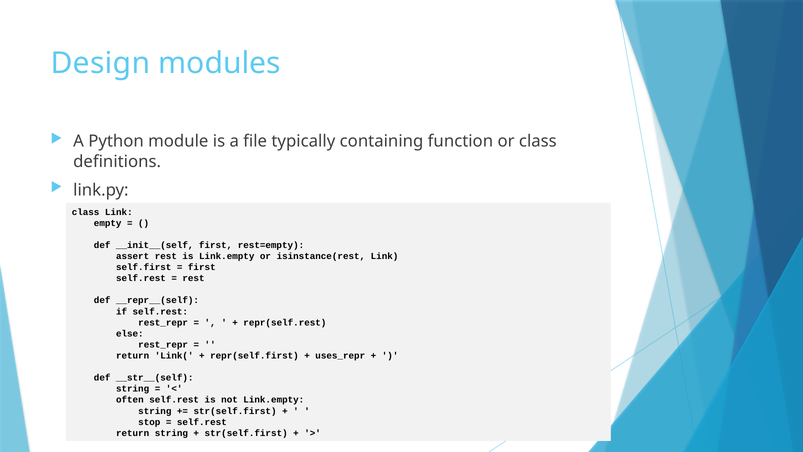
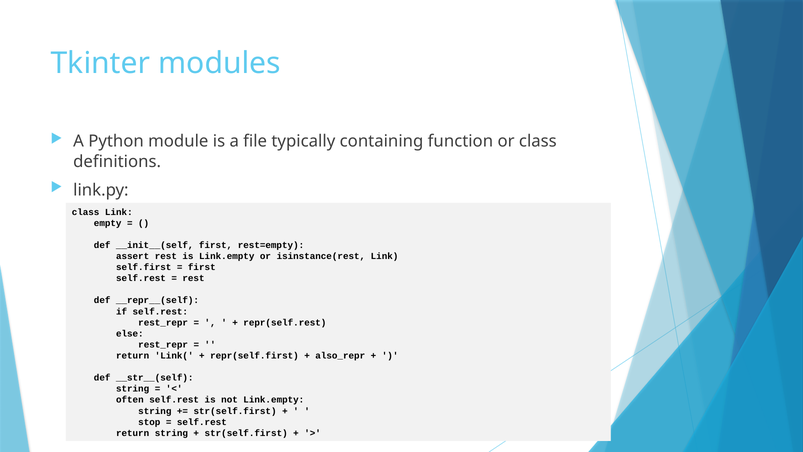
Design: Design -> Tkinter (100, 63)
uses_repr: uses_repr -> also_repr (340, 355)
